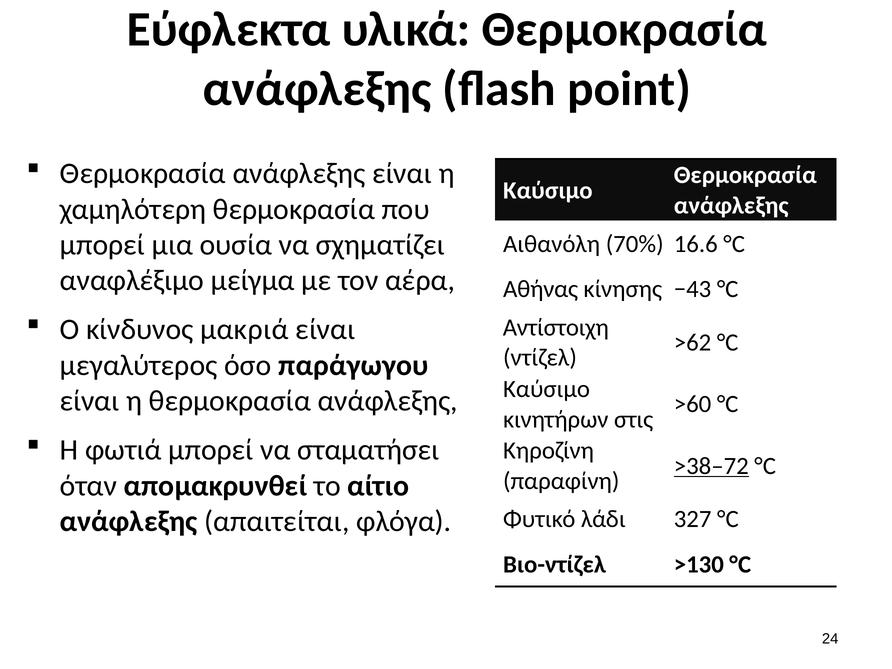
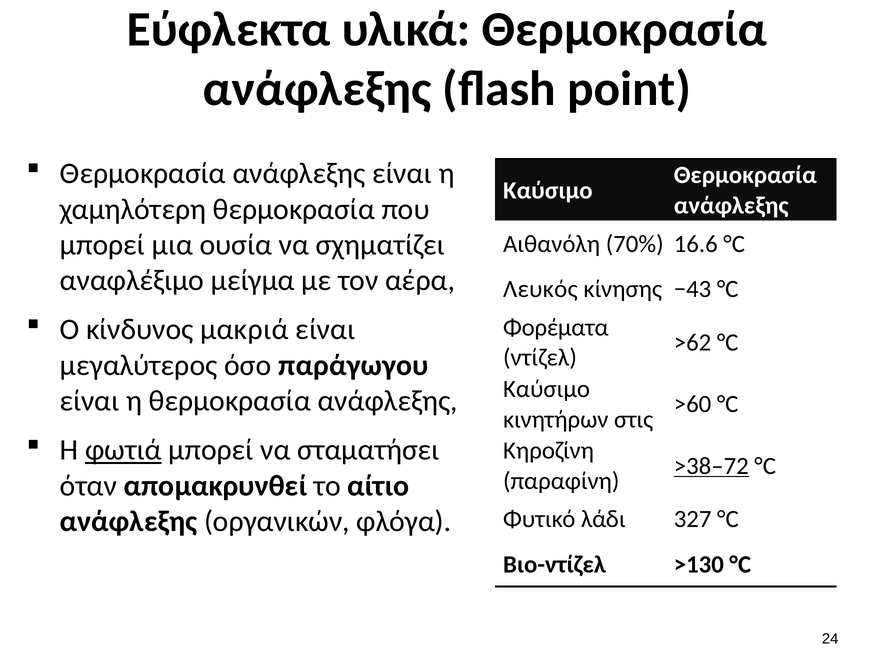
Αθήνας: Αθήνας -> Λευκός (540, 289)
Αντίστοιχη: Αντίστοιχη -> Φορέματα (556, 327)
φωτιά underline: none -> present (123, 450)
απαιτείται: απαιτείται -> οργανικών (277, 521)
